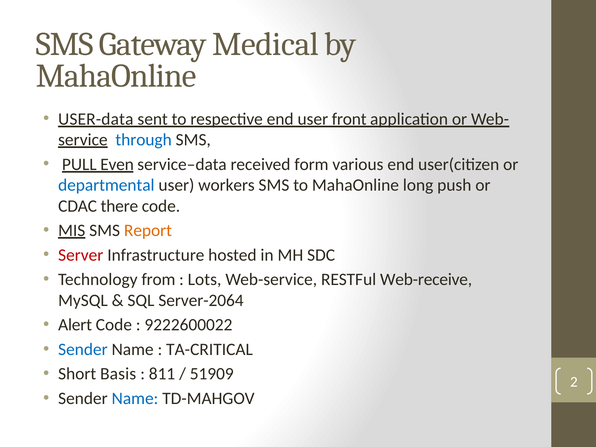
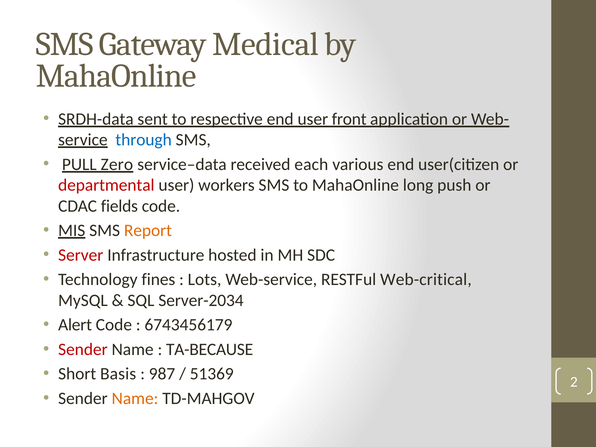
USER-data: USER-data -> SRDH-data (96, 119)
Even: Even -> Zero (117, 164)
form: form -> each (311, 164)
departmental colour: blue -> red (106, 185)
there: there -> fields (119, 206)
from: from -> fines (158, 279)
Web-receive: Web-receive -> Web-critical (426, 279)
Server-2064: Server-2064 -> Server-2034 (201, 300)
9222600022: 9222600022 -> 6743456179 (188, 325)
Sender colour: blue -> red (83, 349)
TA-CRITICAL: TA-CRITICAL -> TA-BECAUSE (210, 349)
811: 811 -> 987 (162, 374)
51909: 51909 -> 51369 (212, 374)
Name colour: blue -> orange (135, 398)
